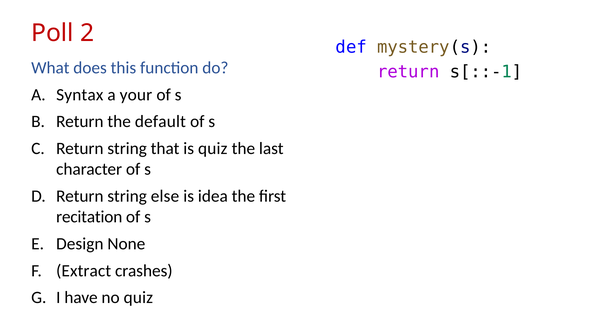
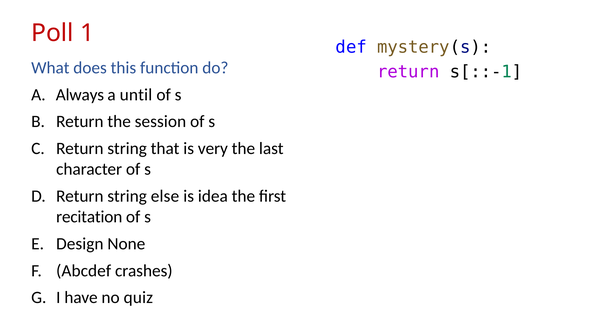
2: 2 -> 1 (87, 33)
Syntax: Syntax -> Always (80, 95)
your: your -> until (136, 95)
default: default -> session (160, 122)
is quiz: quiz -> very (213, 149)
Extract: Extract -> Abcdef (84, 271)
